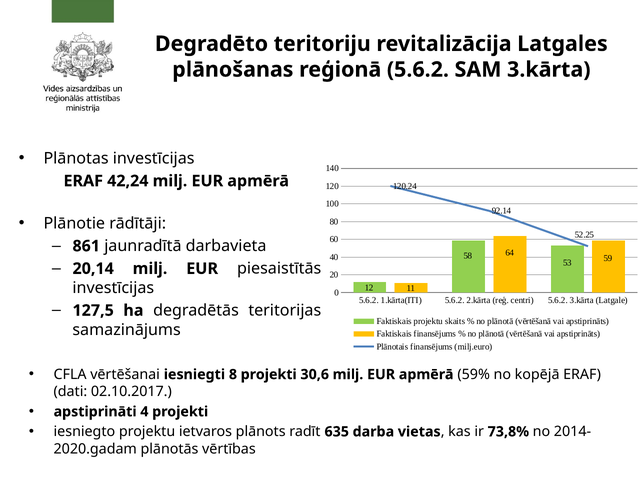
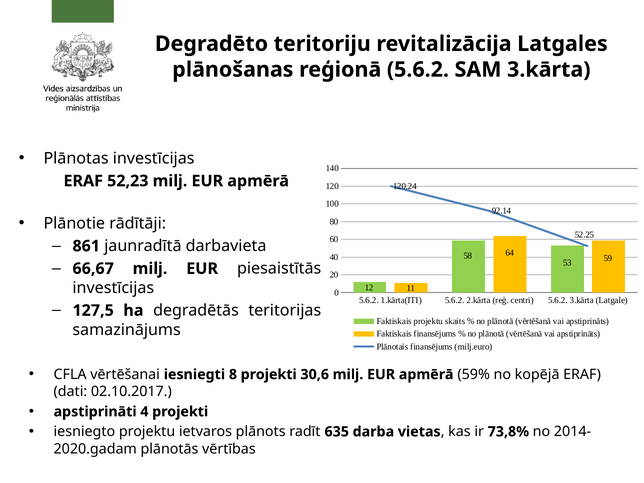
42,24: 42,24 -> 52,23 (128, 181)
20,14: 20,14 -> 66,67 (93, 269)
